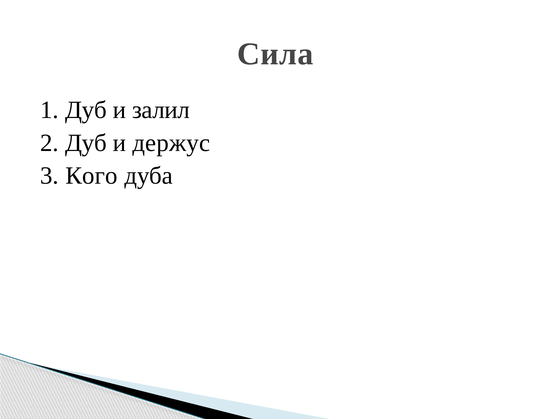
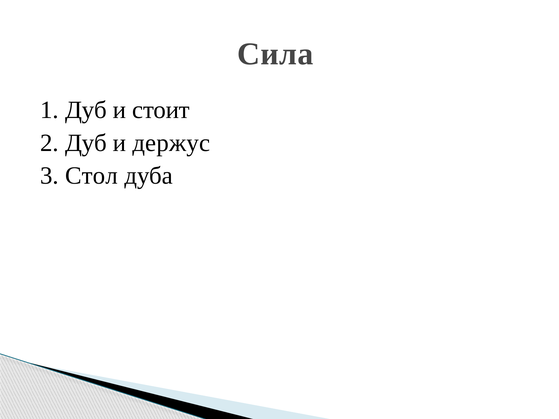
залил: залил -> стоит (161, 110)
Кого: Кого -> Стол (92, 176)
